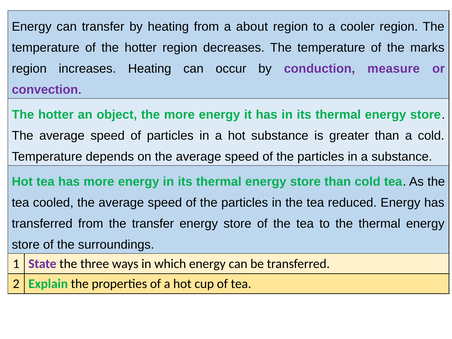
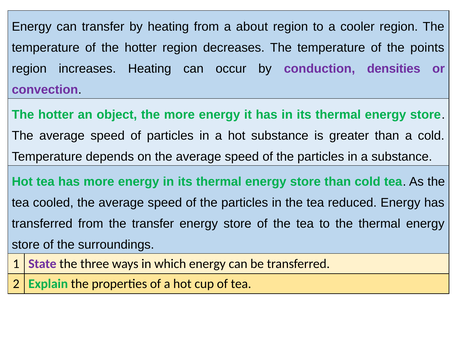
marks: marks -> points (427, 48)
measure: measure -> densities (394, 69)
